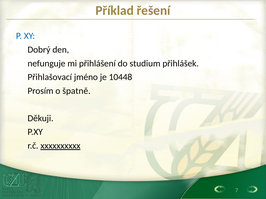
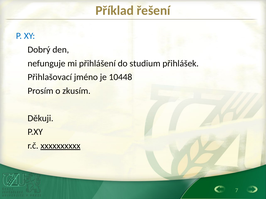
špatně: špatně -> zkusím (76, 91)
